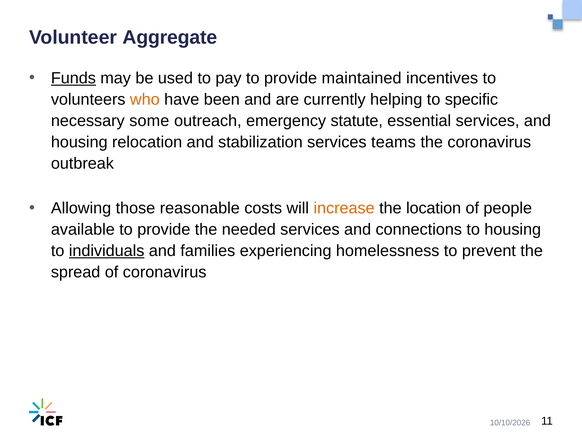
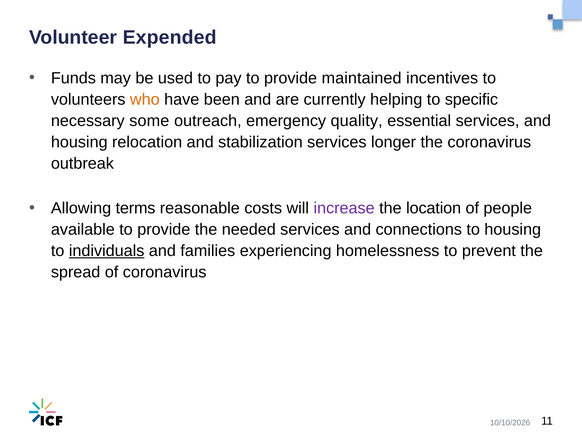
Aggregate: Aggregate -> Expended (170, 37)
Funds underline: present -> none (73, 78)
statute: statute -> quality (357, 121)
teams: teams -> longer (394, 142)
those: those -> terms (136, 208)
increase colour: orange -> purple (344, 208)
